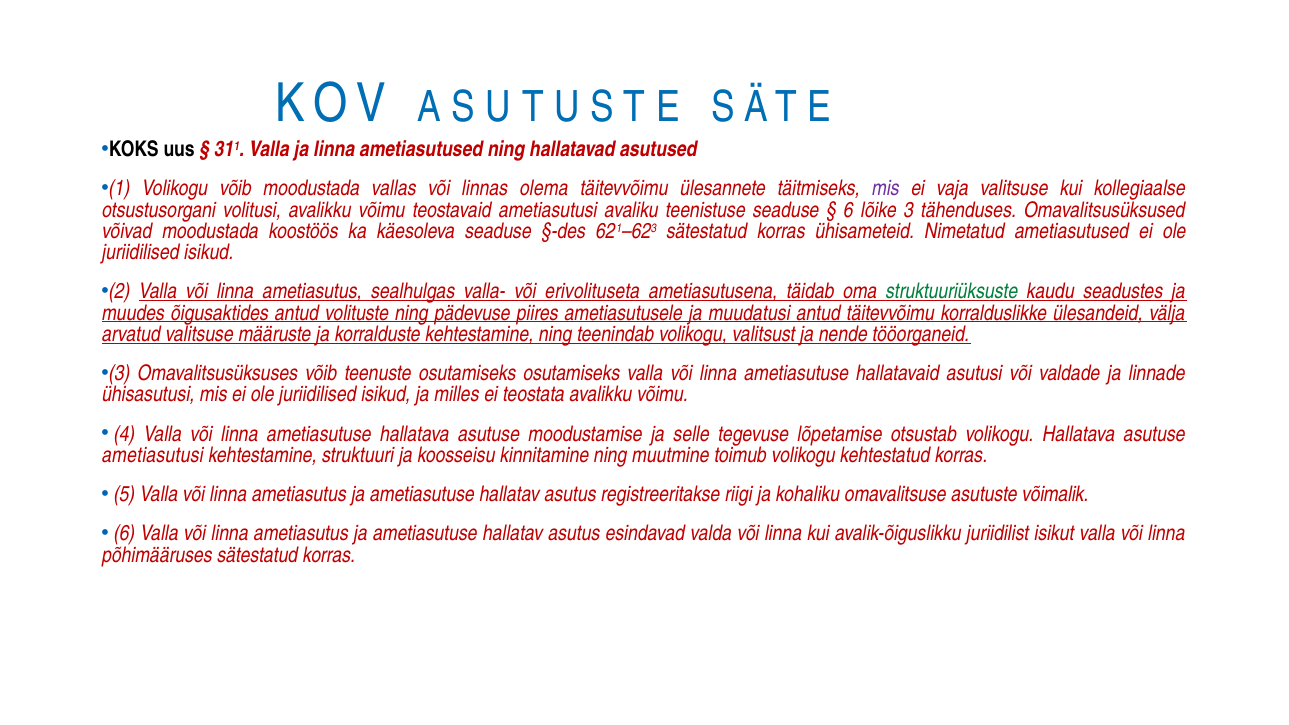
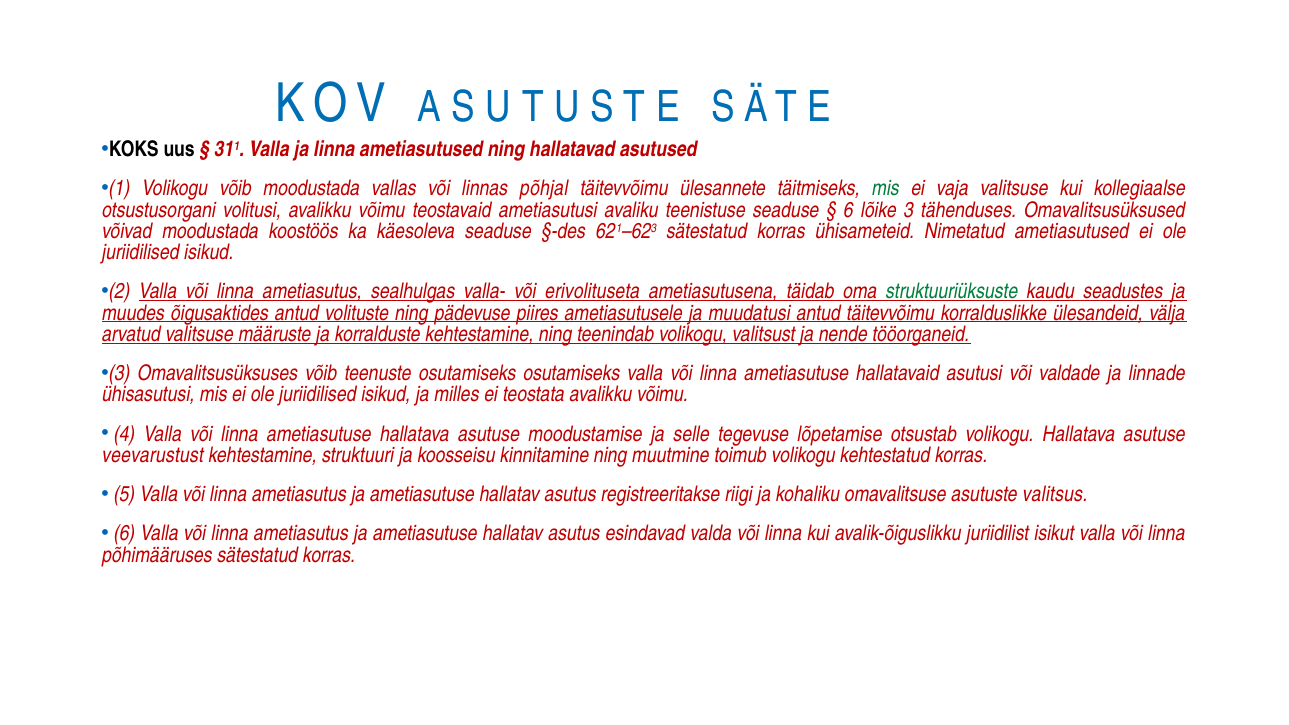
olema: olema -> põhjal (544, 189)
mis colour: purple -> green (886, 189)
ametiasutusi: ametiasutusi -> veevarustust (153, 455)
võimalik: võimalik -> valitsus (1055, 494)
